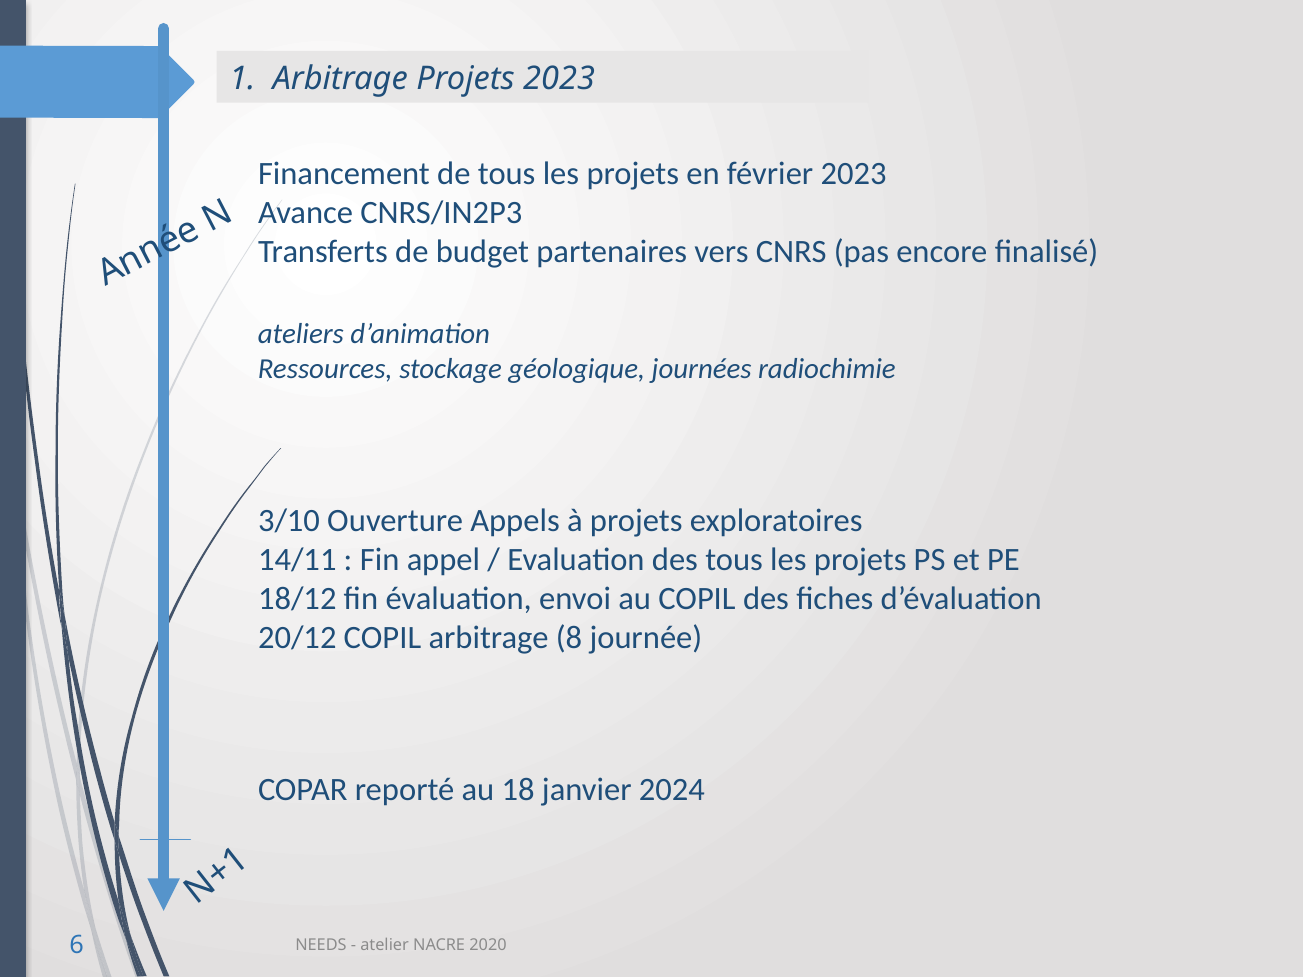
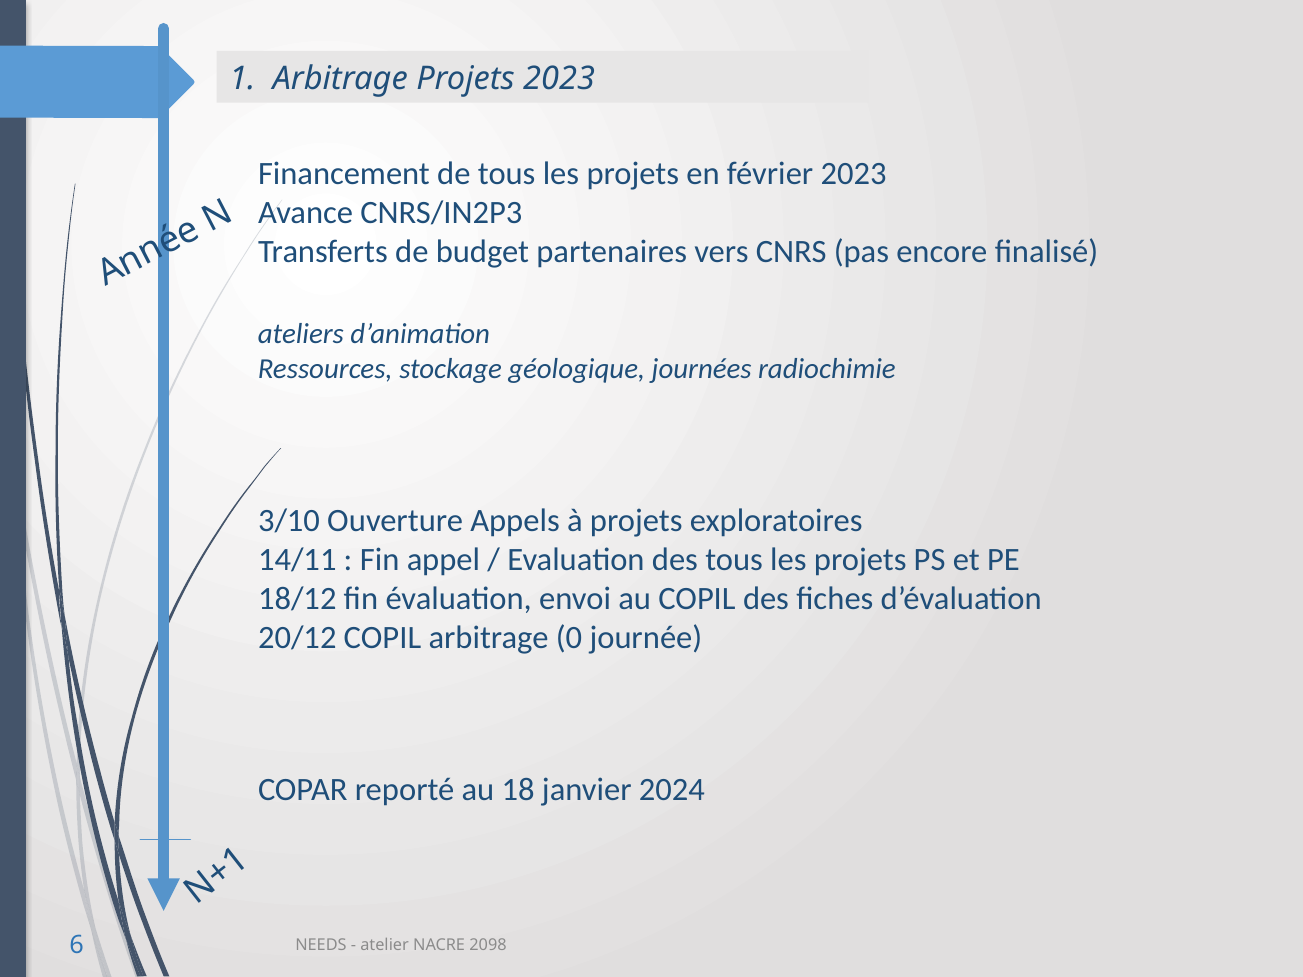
8: 8 -> 0 (569, 638)
2020: 2020 -> 2098 (488, 946)
